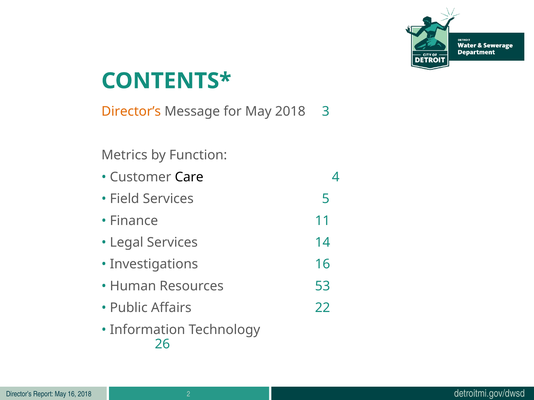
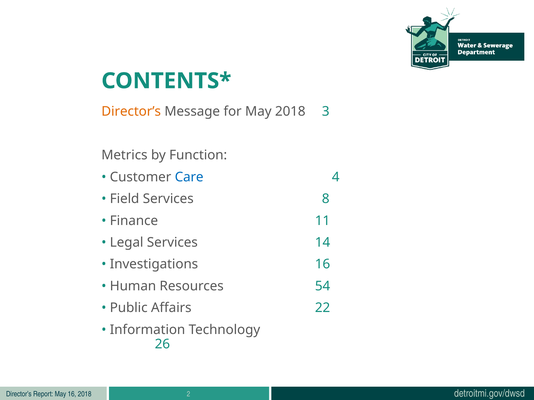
Care colour: black -> blue (189, 177)
5: 5 -> 8 (326, 199)
53: 53 -> 54 (323, 286)
